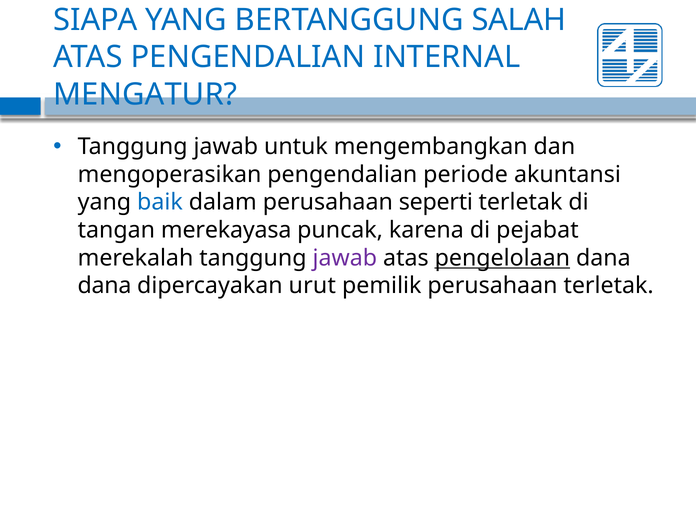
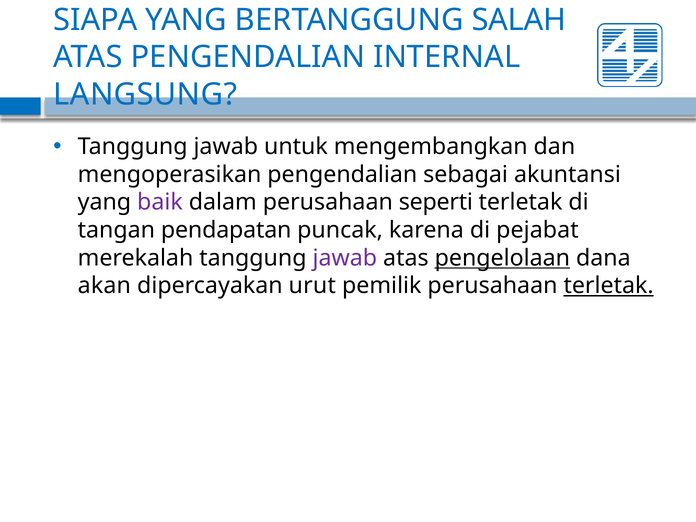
MENGATUR: MENGATUR -> LANGSUNG (145, 94)
periode: periode -> sebagai (466, 174)
baik colour: blue -> purple (160, 202)
merekayasa: merekayasa -> pendapatan (226, 230)
dana: dana -> akan (104, 286)
terletak underline: none -> present (609, 286)
